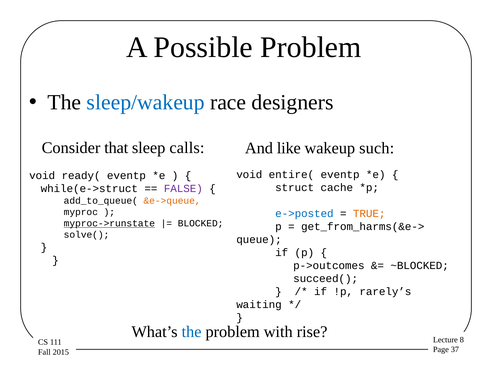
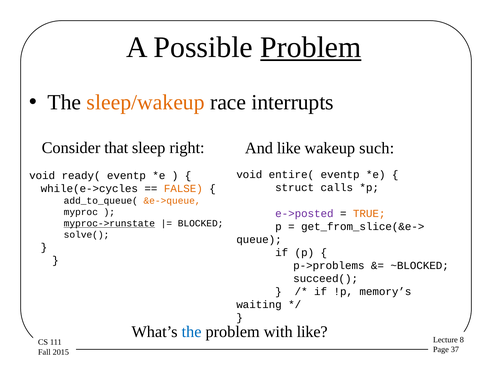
Problem underline: none -> present (311, 47)
sleep/wakeup colour: blue -> orange (146, 102)
designers: designers -> interrupts (293, 102)
calls: calls -> right (187, 148)
cache: cache -> calls (337, 188)
while(e->struct: while(e->struct -> while(e->cycles (89, 189)
FALSE colour: purple -> orange (183, 189)
e->posted colour: blue -> purple (304, 214)
get_from_harms(&e->: get_from_harms(&e-> -> get_from_slice(&e-> (363, 227)
p->outcomes: p->outcomes -> p->problems (329, 266)
rarely’s: rarely’s -> memory’s (385, 292)
with rise: rise -> like (312, 332)
